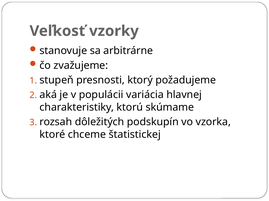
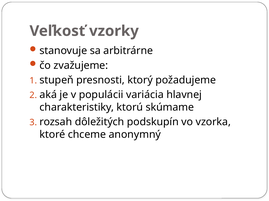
štatistickej: štatistickej -> anonymný (135, 135)
